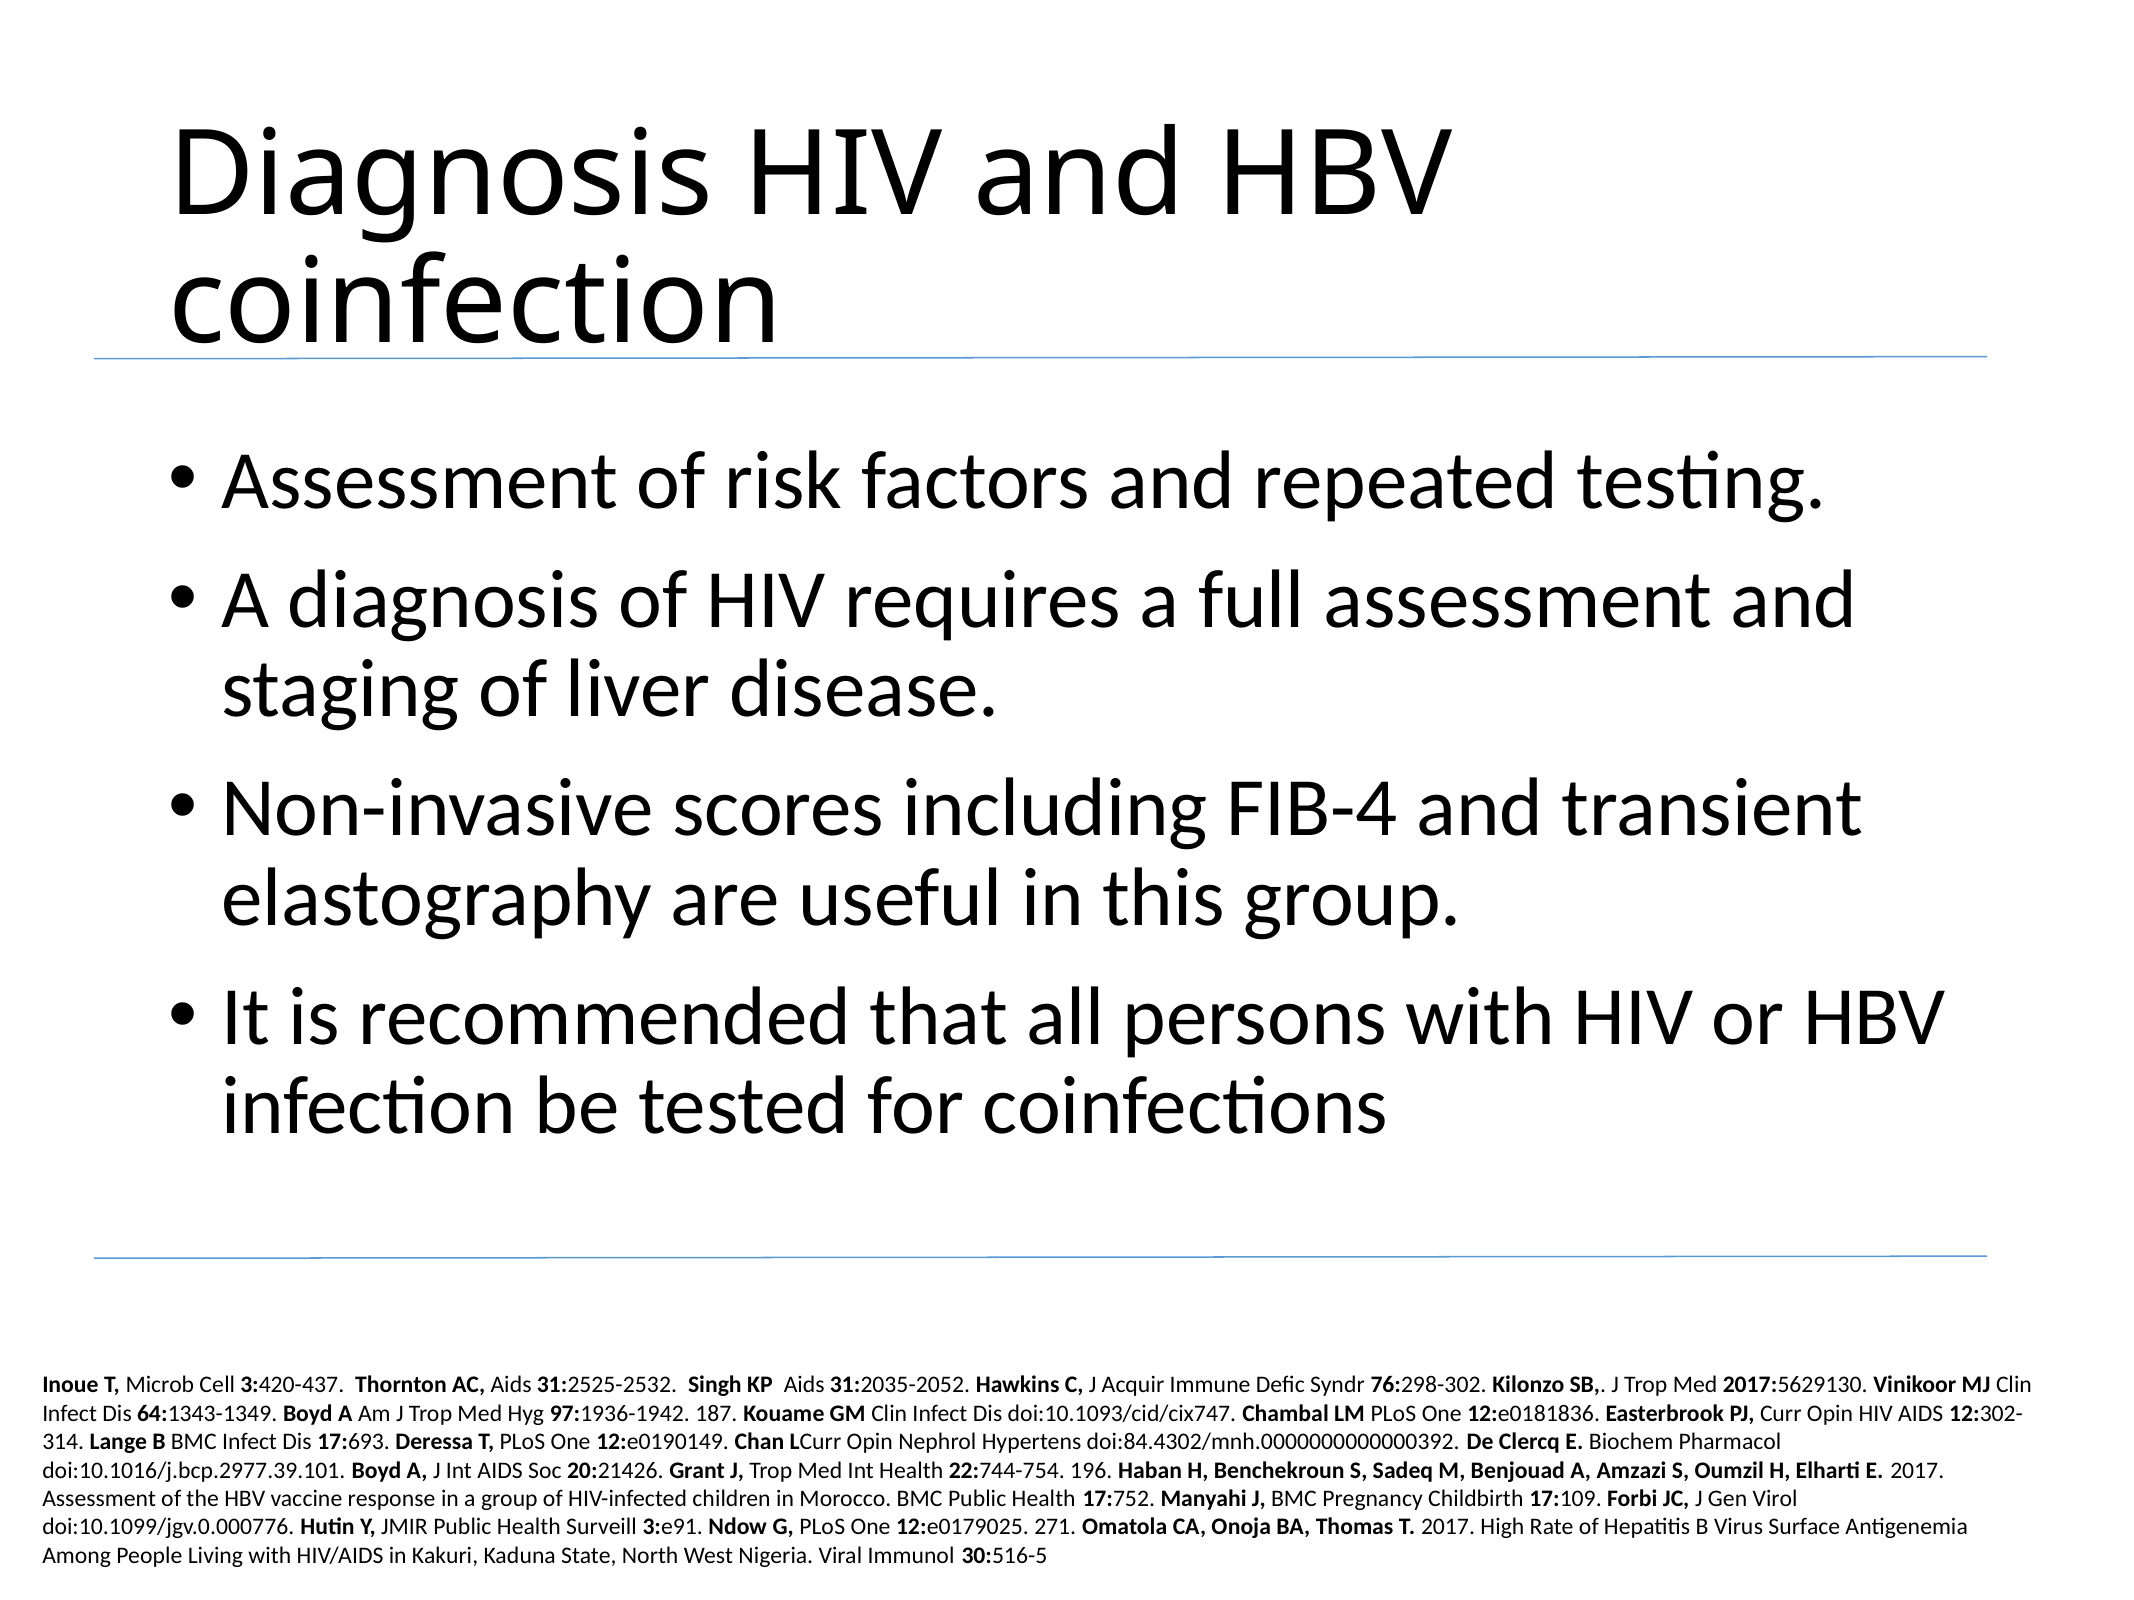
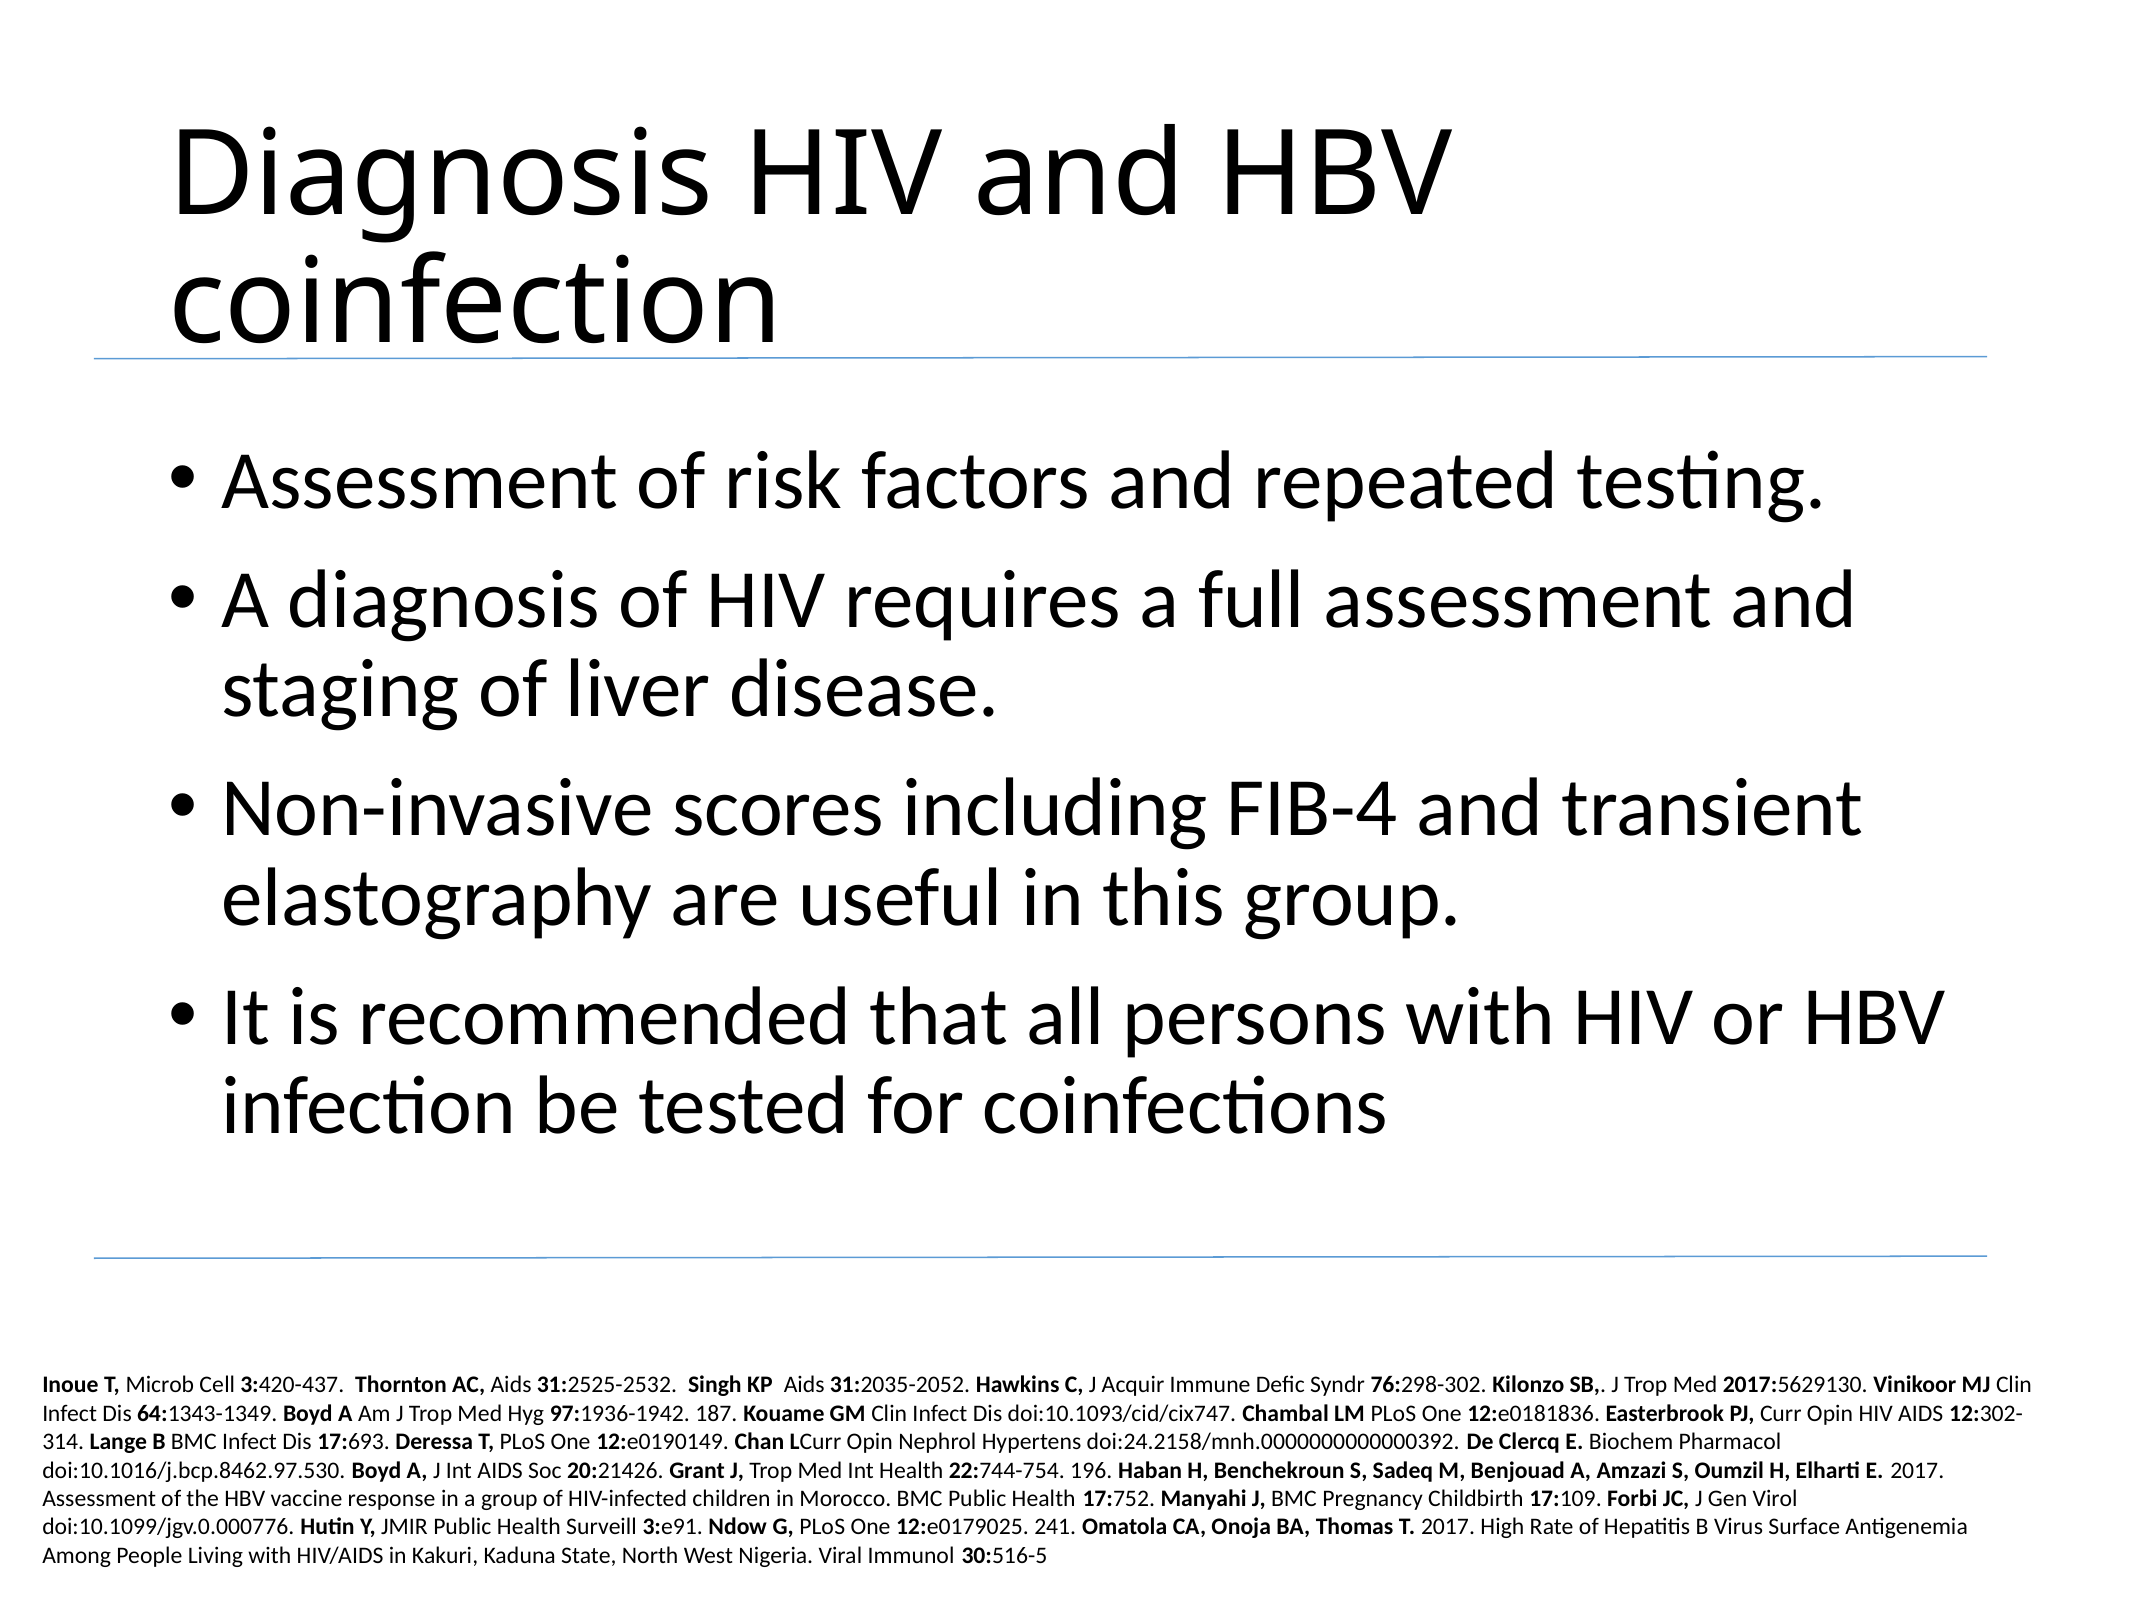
doi:84.4302/mnh.0000000000000392: doi:84.4302/mnh.0000000000000392 -> doi:24.2158/mnh.0000000000000392 (1273, 1442)
doi:10.1016/j.bcp.2977.39.101: doi:10.1016/j.bcp.2977.39.101 -> doi:10.1016/j.bcp.8462.97.530 (194, 1471)
271: 271 -> 241 (1055, 1528)
